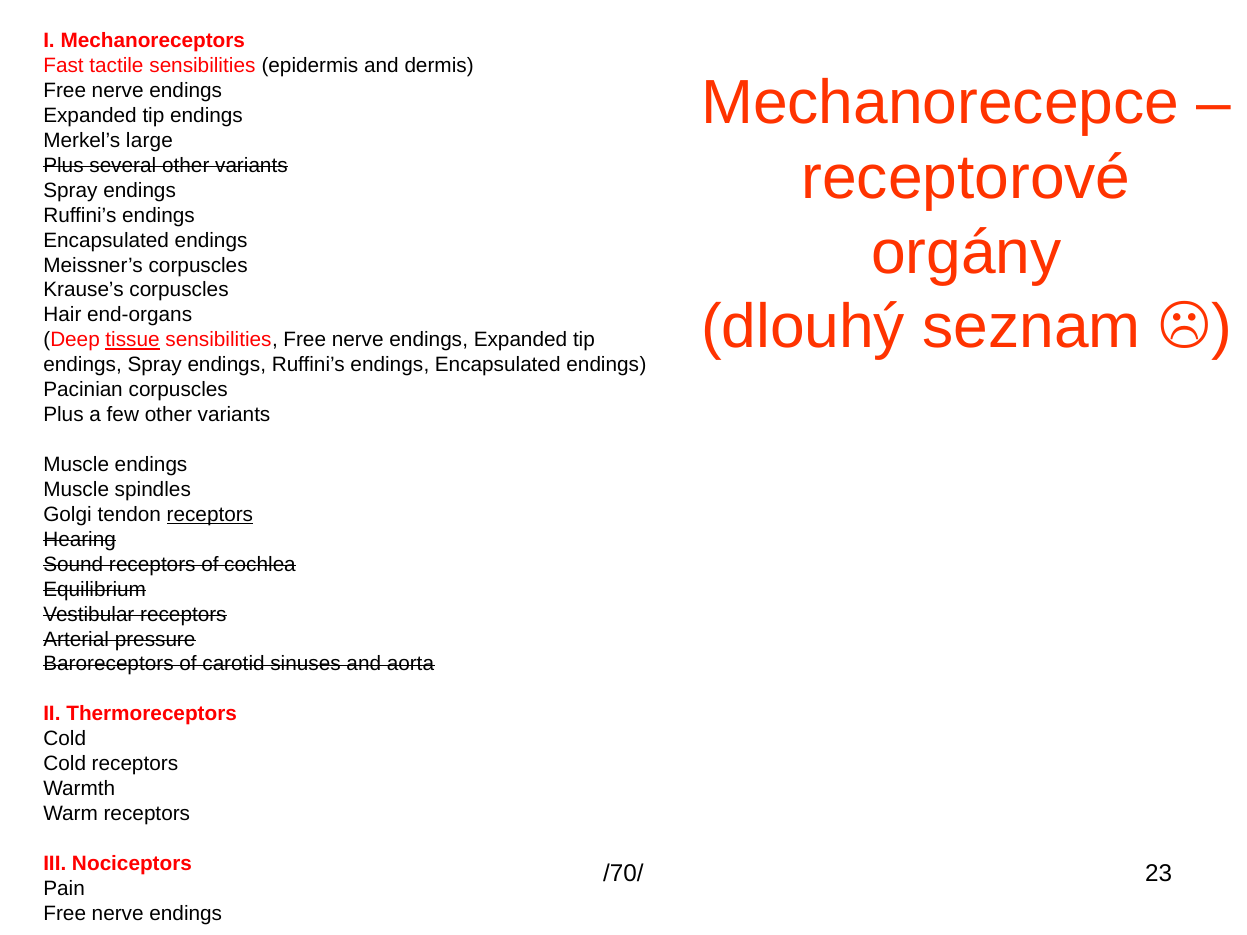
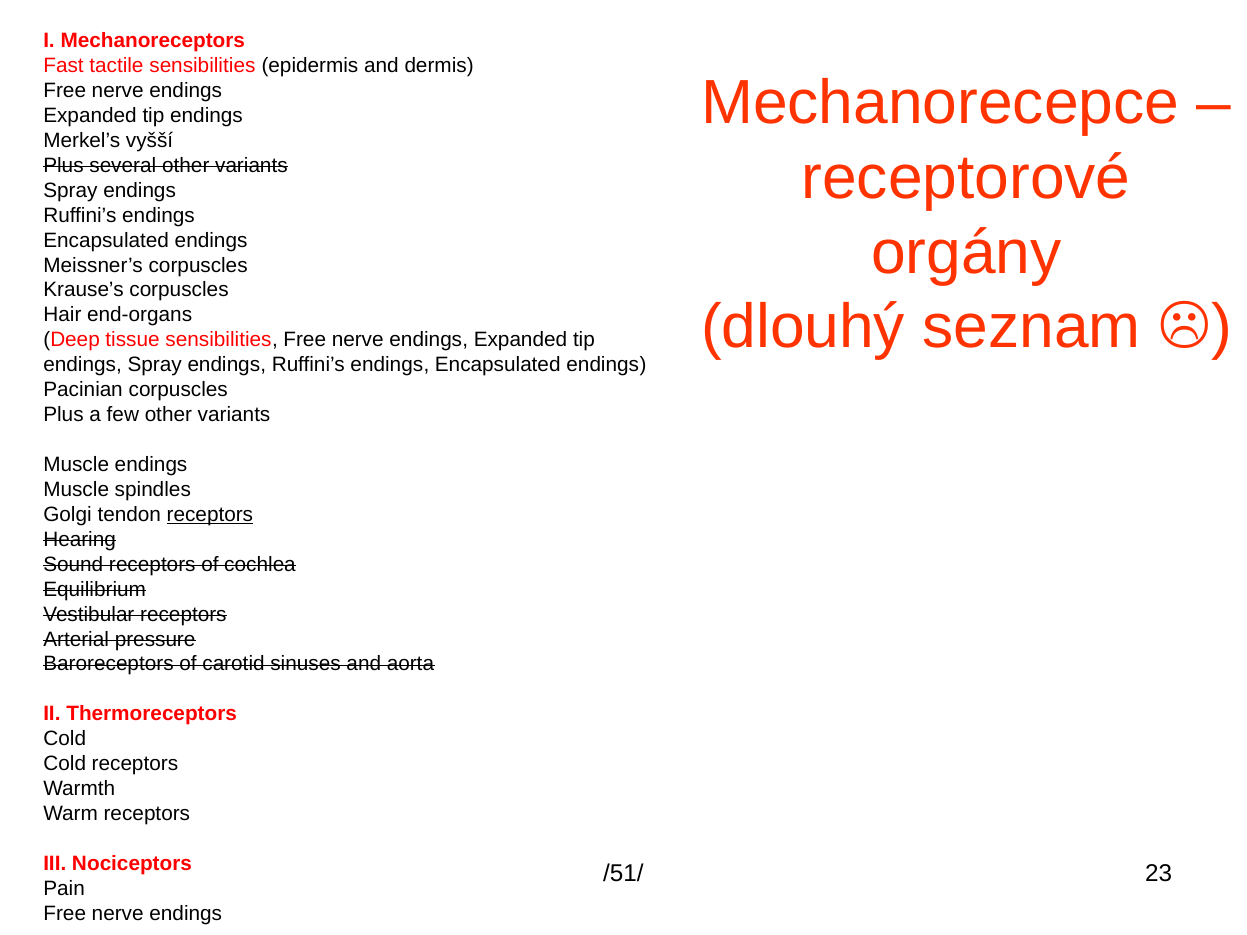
large: large -> vyšší (150, 141)
tissue underline: present -> none (133, 340)
/70/: /70/ -> /51/ (623, 874)
